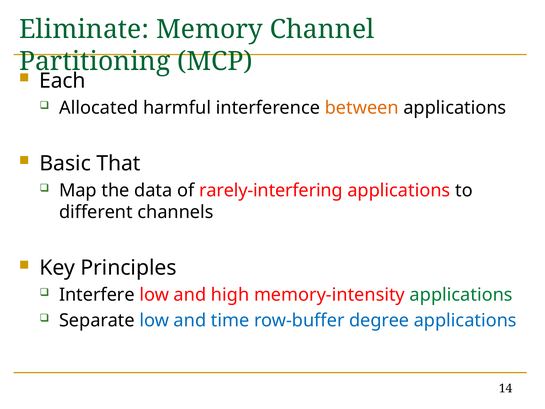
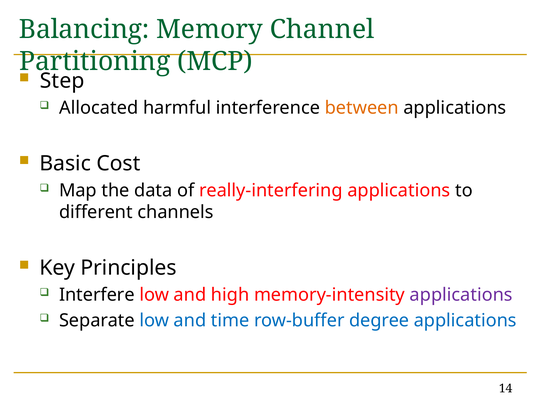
Eliminate: Eliminate -> Balancing (84, 30)
Each: Each -> Step (62, 81)
That: That -> Cost (118, 163)
rarely-interfering: rarely-interfering -> really-interfering (271, 190)
applications colour: green -> purple (461, 295)
